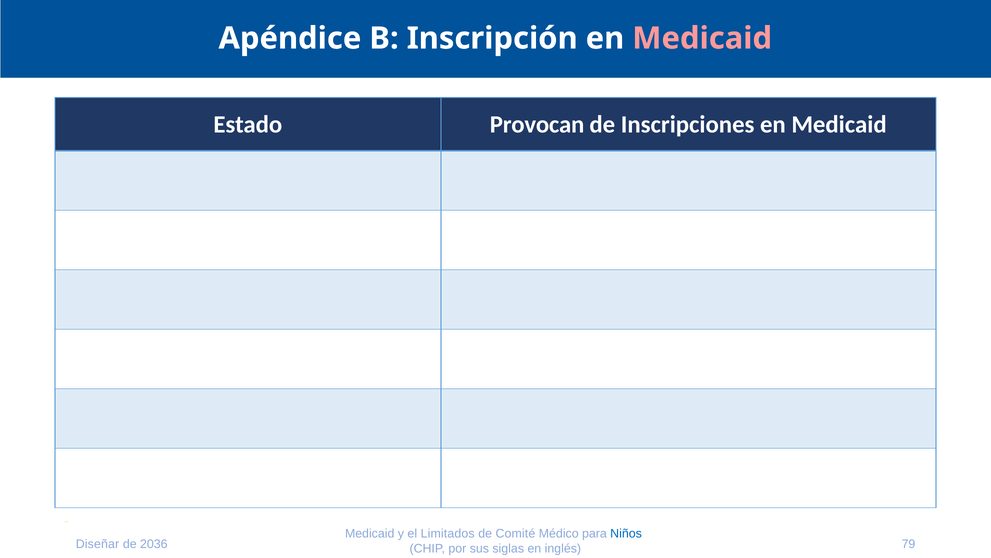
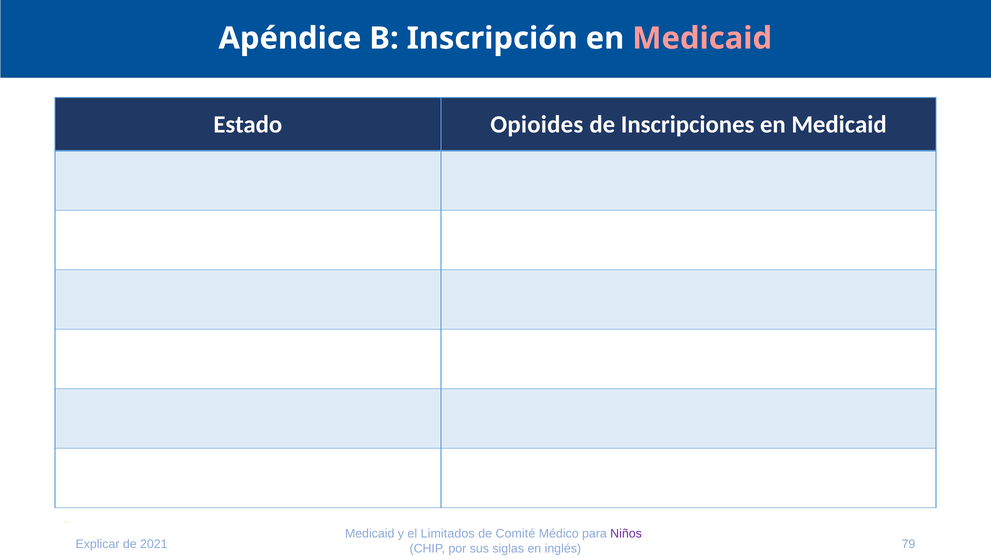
Provocan: Provocan -> Opioides (537, 124)
Niños colour: blue -> purple (626, 533)
Diseñar: Diseñar -> Explicar (98, 543)
2036: 2036 -> 2021 (154, 543)
